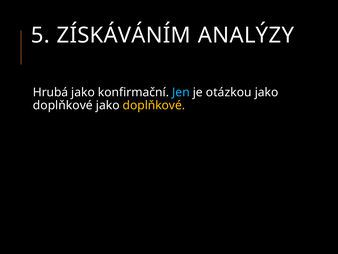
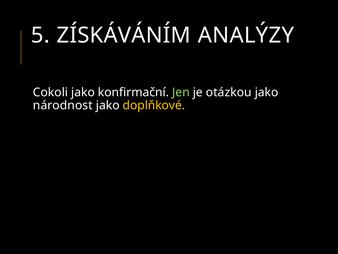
Hrubá: Hrubá -> Cokoli (50, 92)
Jen colour: light blue -> light green (181, 92)
doplňkové: doplňkové -> národnost (63, 105)
